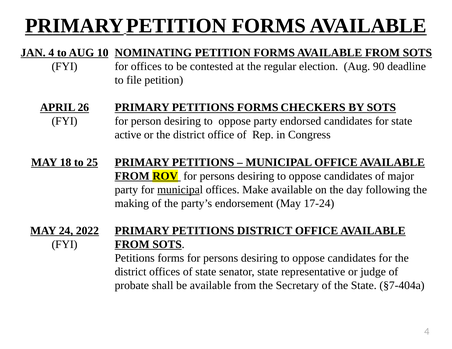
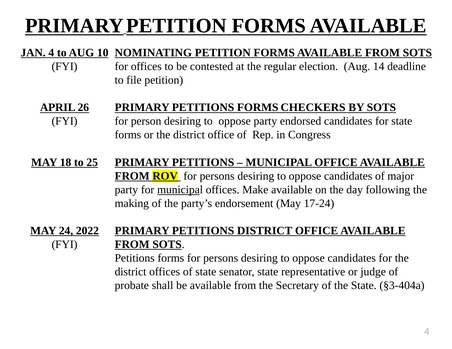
90: 90 -> 14 (379, 66)
active: active -> forms (128, 135)
§7-404a: §7-404a -> §3-404a (402, 286)
